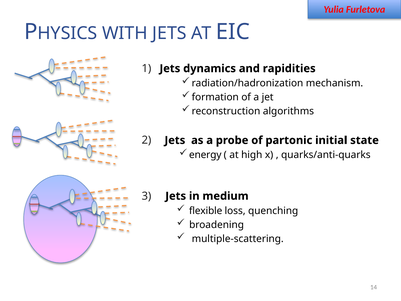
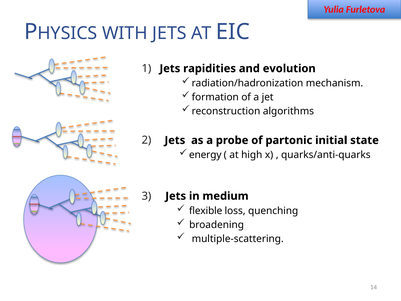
dynamics: dynamics -> rapidities (210, 68)
rapidities: rapidities -> evolution (289, 68)
